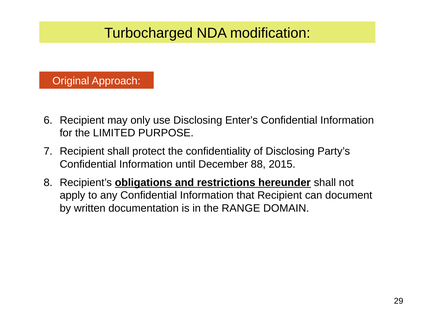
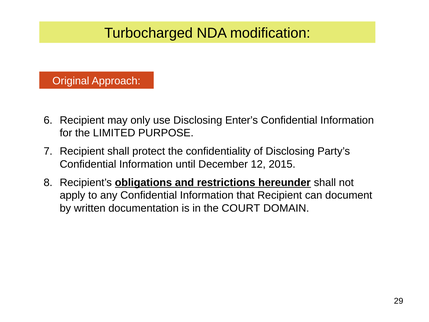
88: 88 -> 12 (258, 164)
RANGE: RANGE -> COURT (241, 208)
